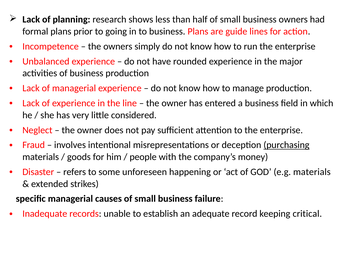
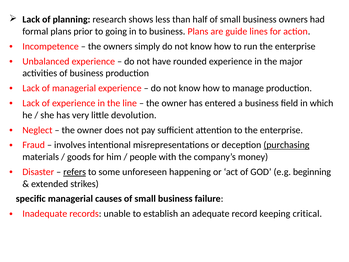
considered: considered -> devolution (134, 115)
refers underline: none -> present (75, 172)
e.g materials: materials -> beginning (312, 172)
